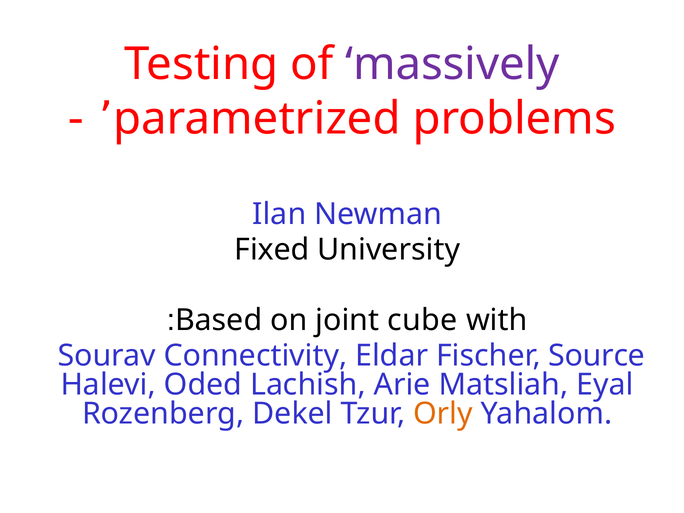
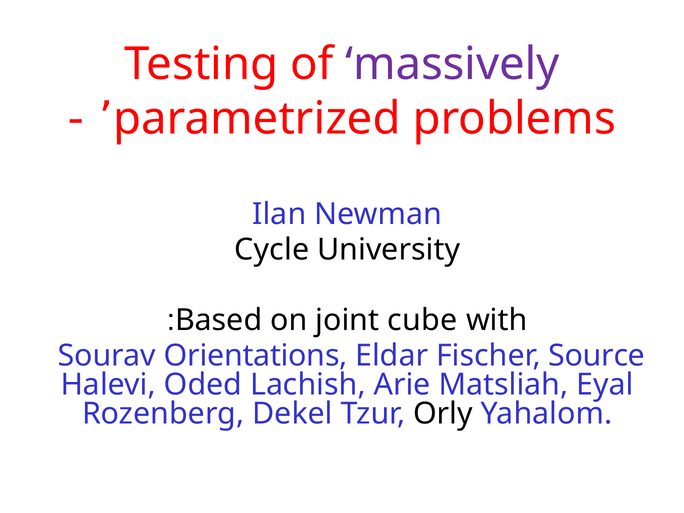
Fixed: Fixed -> Cycle (272, 250)
Connectivity: Connectivity -> Orientations (256, 356)
Orly colour: orange -> black (443, 414)
